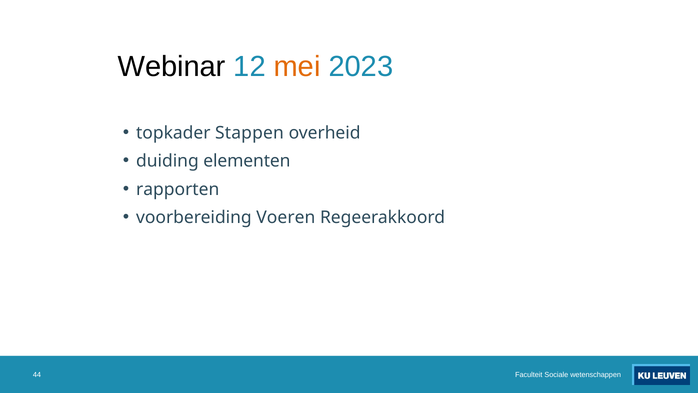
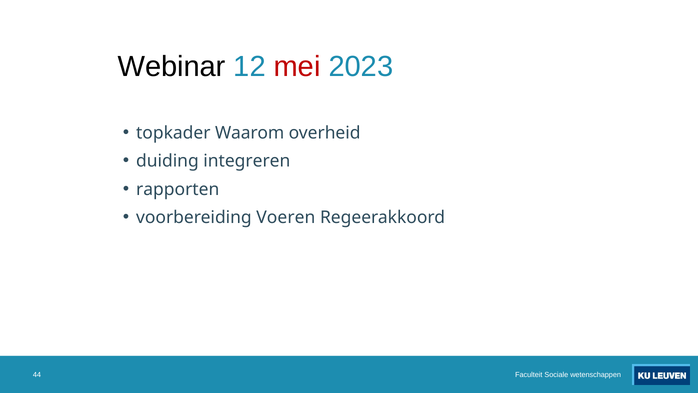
mei colour: orange -> red (297, 67)
Stappen: Stappen -> Waarom (250, 133)
elementen: elementen -> integreren (247, 161)
